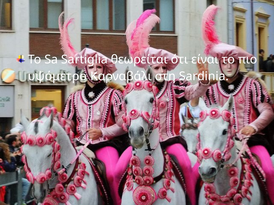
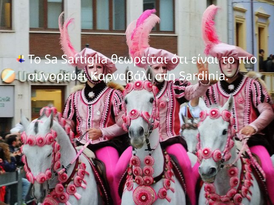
υψόμετρο: υψόμετρο -> συνορεύει (58, 76)
